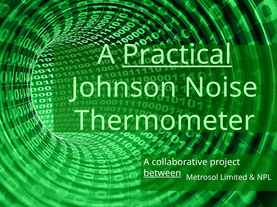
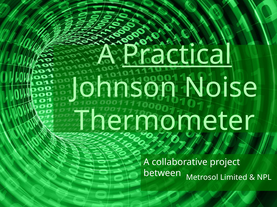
between underline: present -> none (162, 174)
